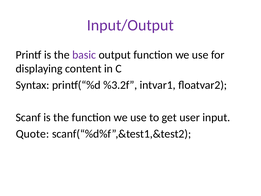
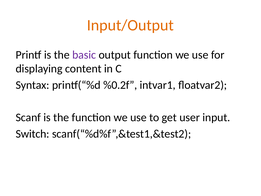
Input/Output colour: purple -> orange (130, 25)
%3.2f: %3.2f -> %0.2f (120, 85)
Quote: Quote -> Switch (33, 134)
